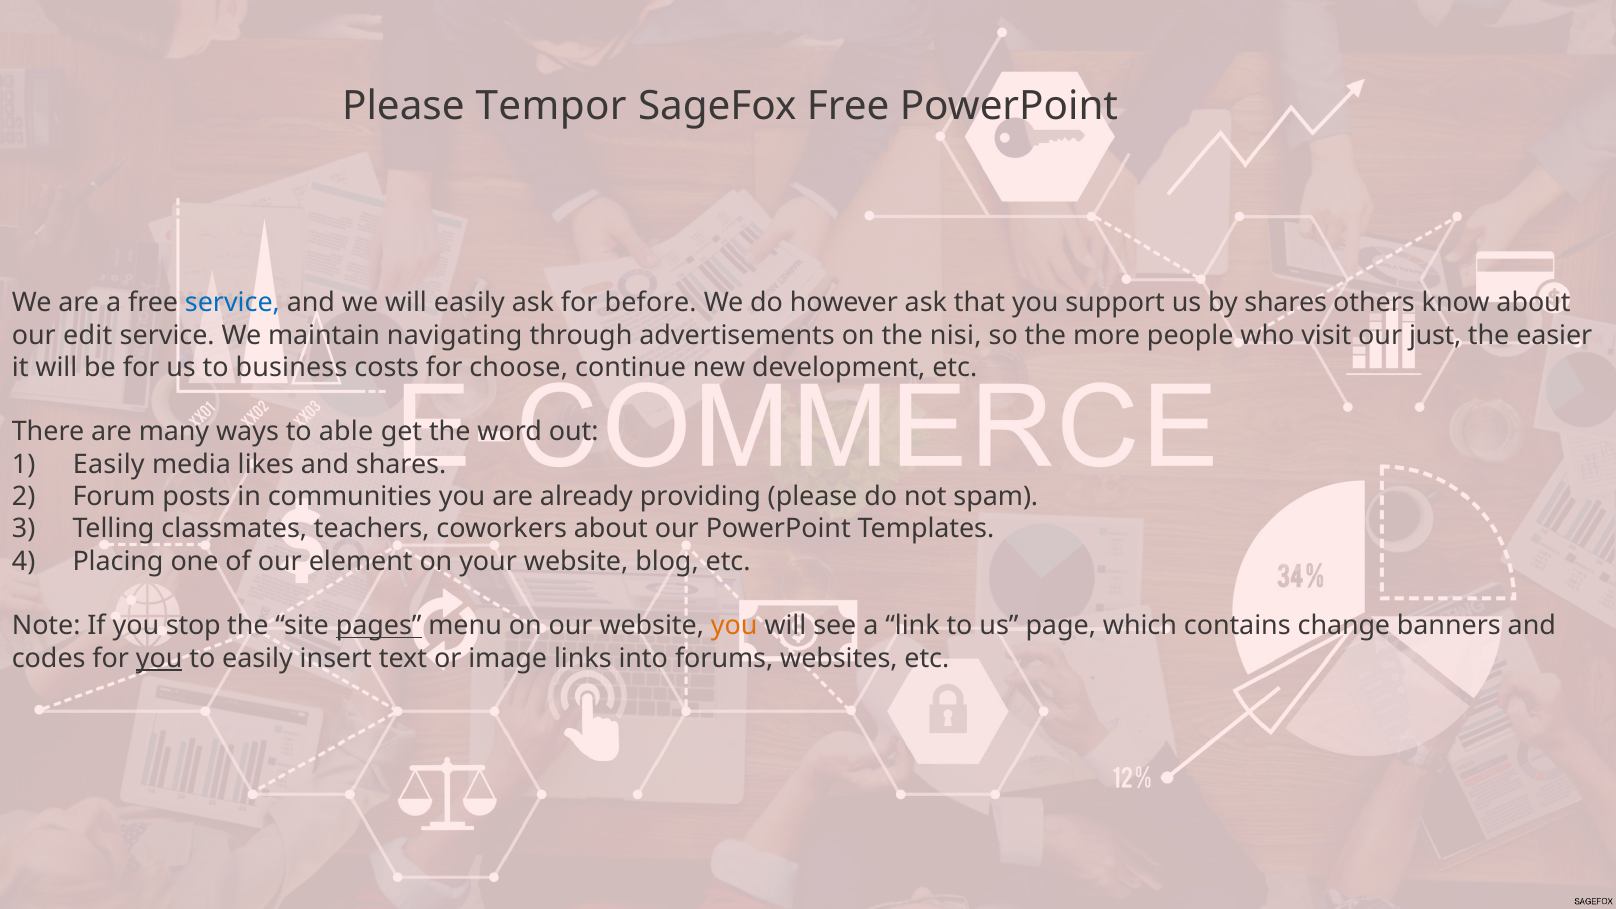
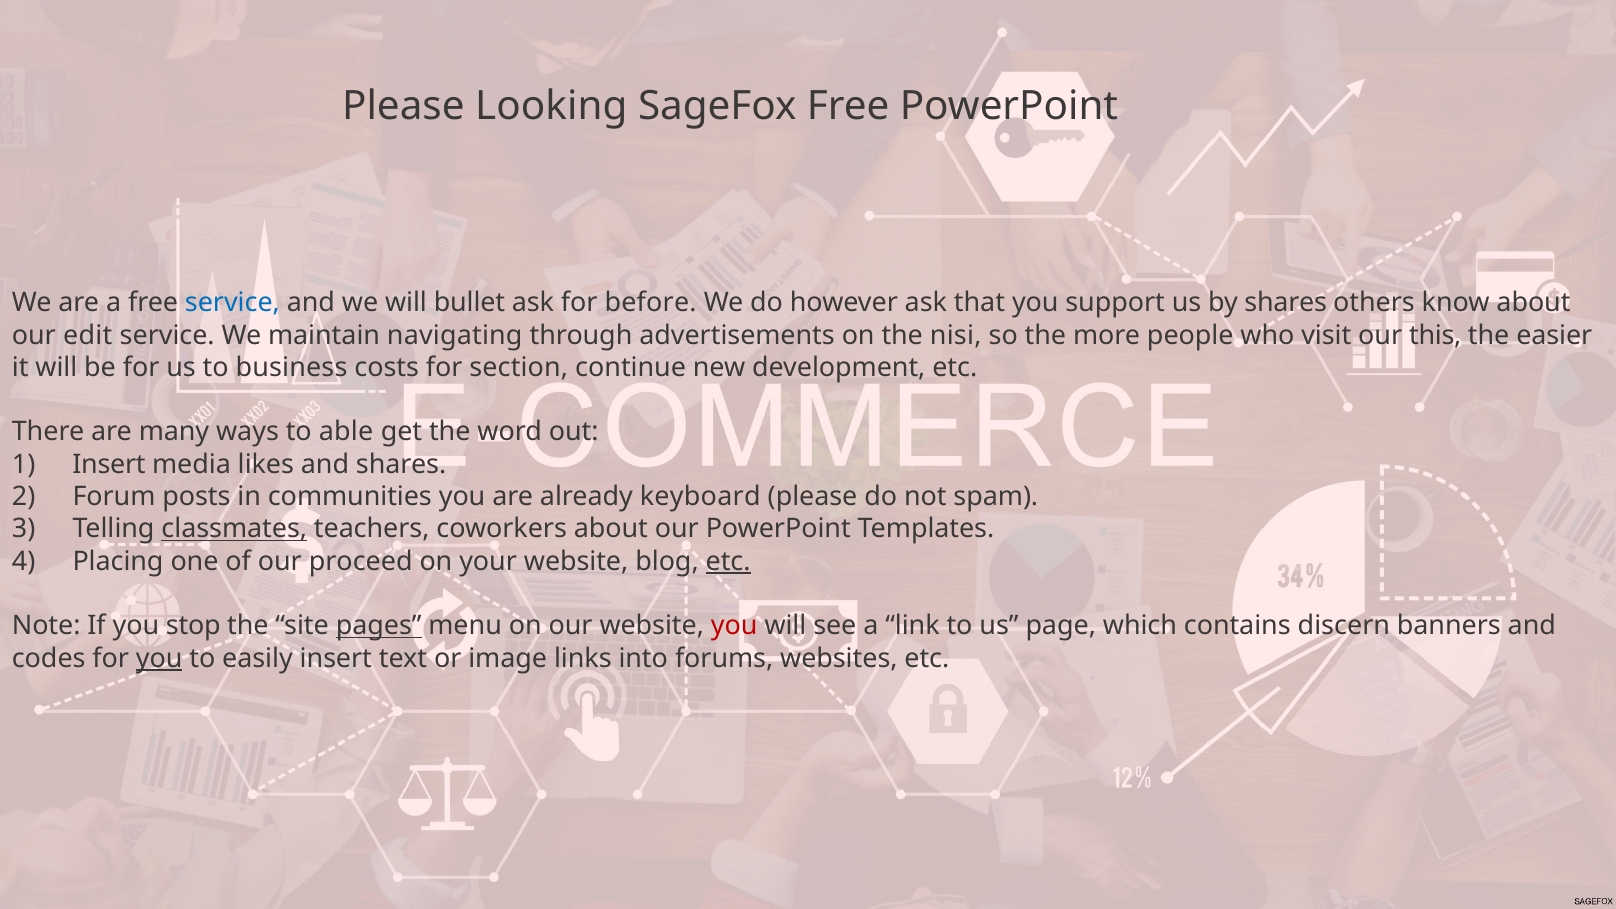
Tempor: Tempor -> Looking (551, 106)
will easily: easily -> bullet (469, 303)
just: just -> this (1435, 335)
choose: choose -> section (519, 368)
Easily: Easily -> Insert (109, 464)
providing: providing -> keyboard (700, 497)
classmates underline: none -> present (234, 529)
element: element -> proceed (361, 561)
etc underline: none -> present (728, 561)
you colour: orange -> red (734, 626)
change: change -> discern (1344, 626)
